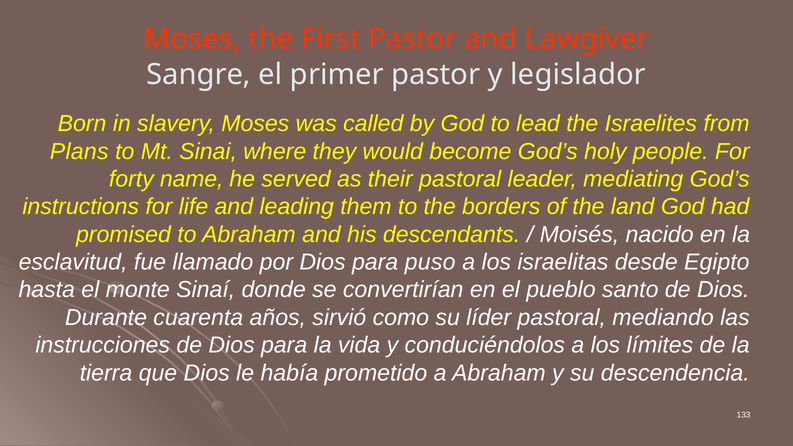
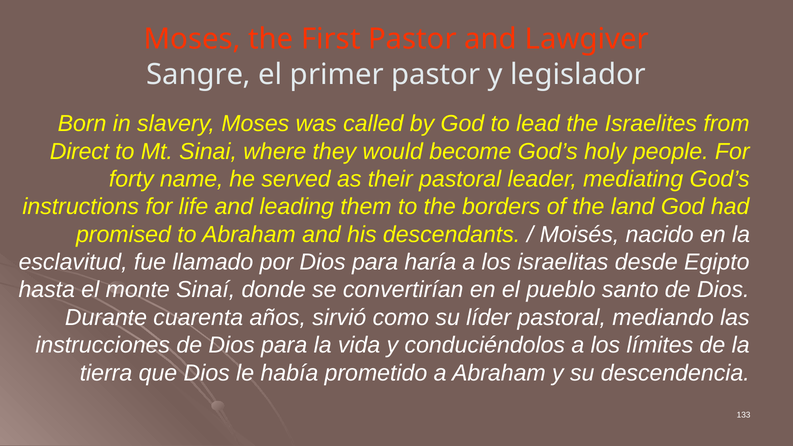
Plans: Plans -> Direct (79, 151)
puso: puso -> haría (430, 262)
